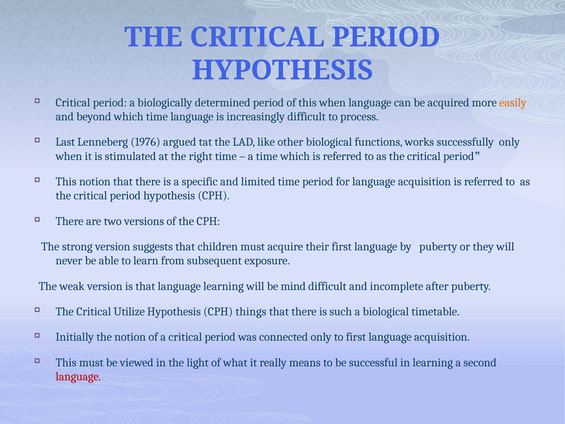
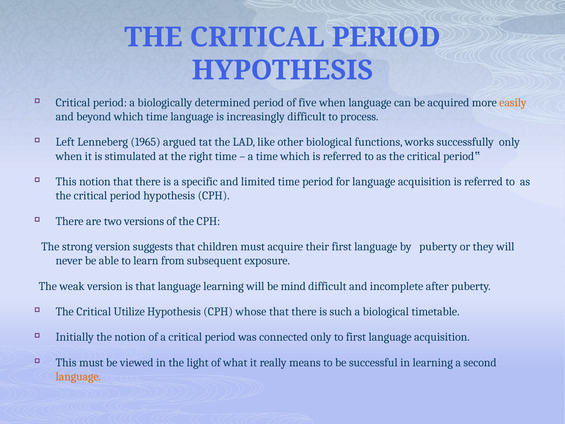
of this: this -> five (307, 102)
Last: Last -> Left (65, 142)
1976: 1976 -> 1965 (146, 142)
things: things -> whose (251, 311)
language colour: red -> orange (78, 376)
